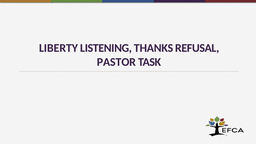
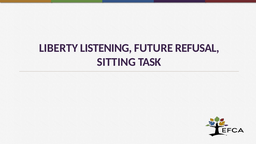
THANKS: THANKS -> FUTURE (154, 48)
PASTOR: PASTOR -> SITTING (116, 62)
